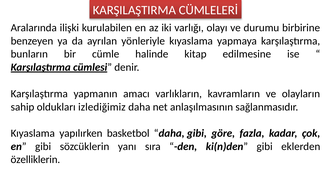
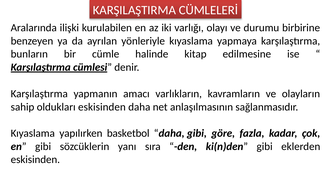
oldukları izlediğimiz: izlediğimiz -> eskisinden (102, 107)
özelliklerin: özelliklerin -> eskisinden (35, 160)
